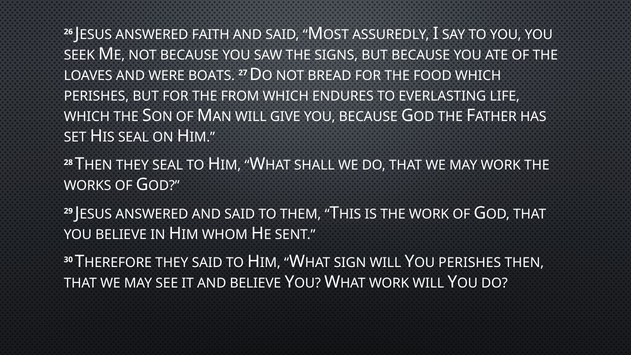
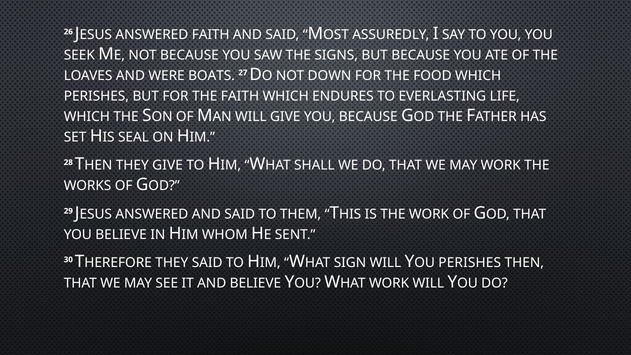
BREAD: BREAD -> DOWN (329, 76)
THE FROM: FROM -> FAITH (240, 96)
THEY SEAL: SEAL -> GIVE (168, 165)
